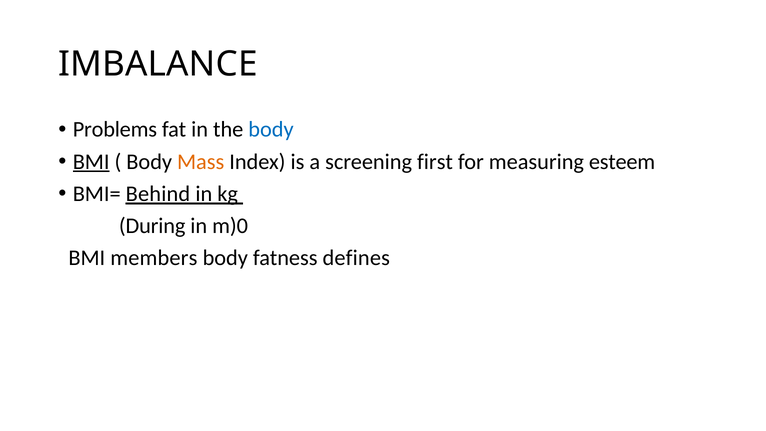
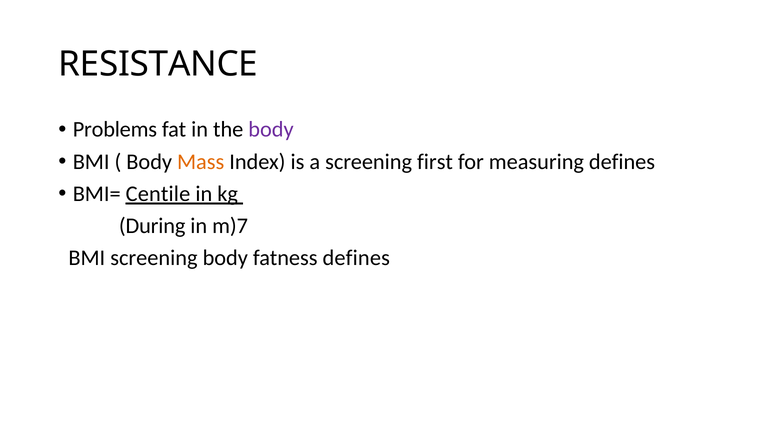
IMBALANCE: IMBALANCE -> RESISTANCE (158, 64)
body colour: blue -> purple (271, 130)
BMI underline: present -> none (91, 162)
measuring esteem: esteem -> defines (622, 162)
Behind: Behind -> Centile (158, 194)
m)0: m)0 -> m)7 (230, 226)
BMI members: members -> screening (154, 258)
